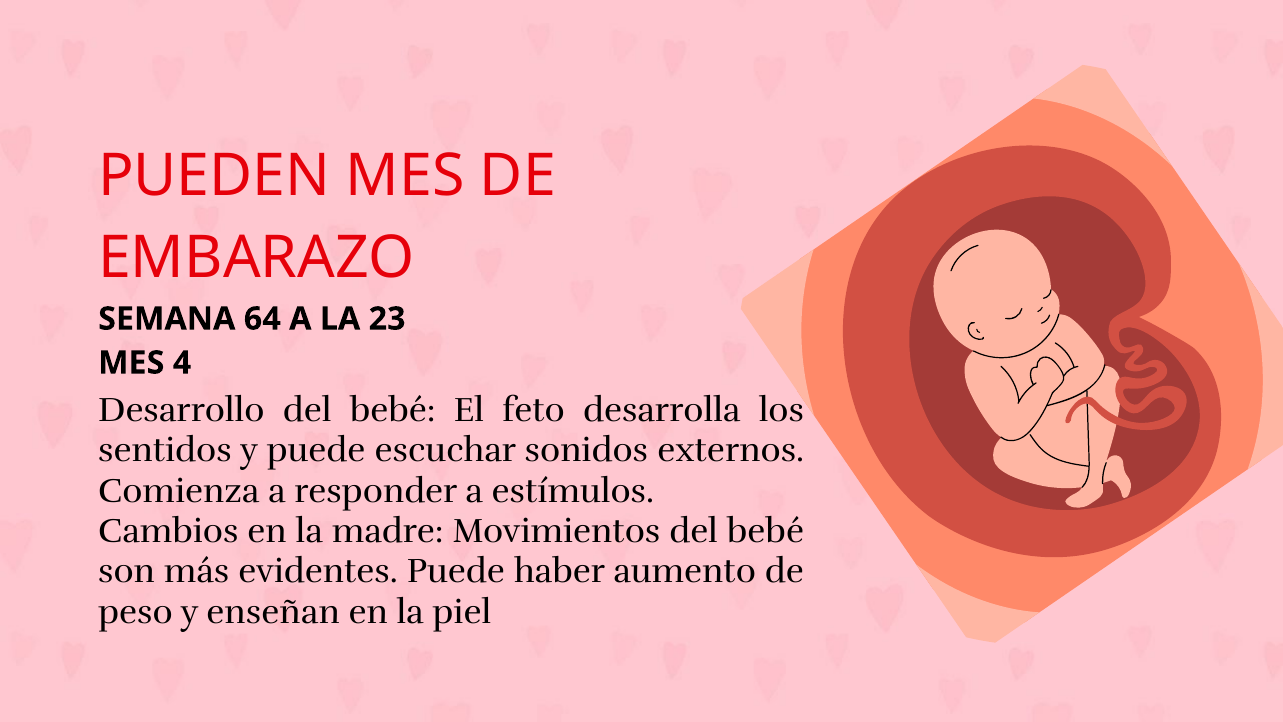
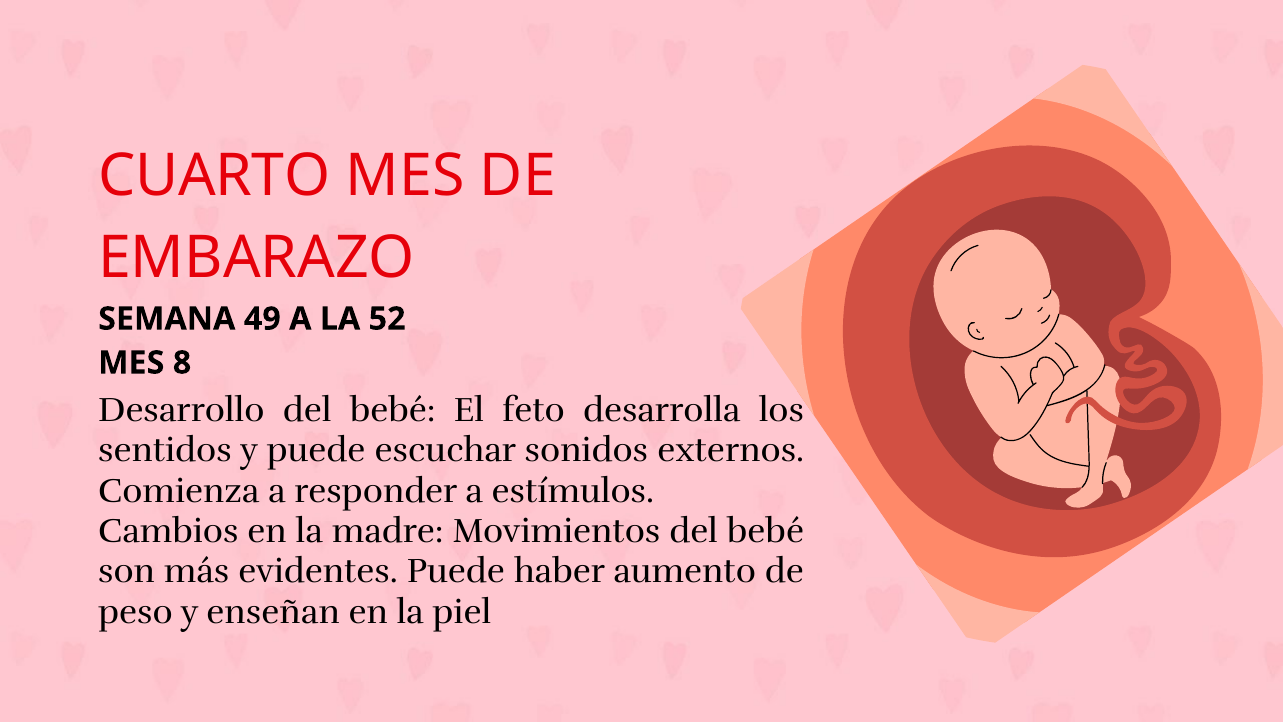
PUEDEN: PUEDEN -> CUARTO (214, 175)
64: 64 -> 49 (262, 319)
23: 23 -> 52 (387, 319)
4: 4 -> 8 (182, 363)
